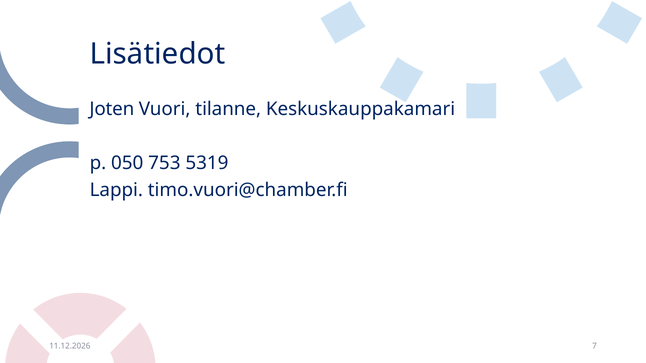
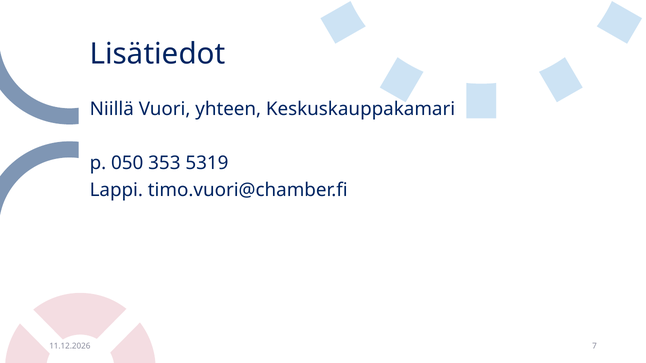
Joten: Joten -> Niillä (112, 109)
tilanne: tilanne -> yhteen (228, 109)
753: 753 -> 353 (164, 163)
